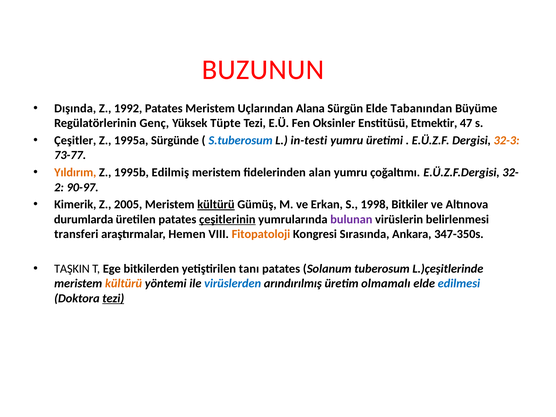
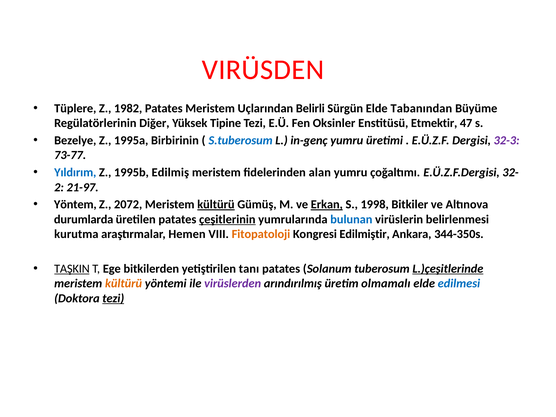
BUZUNUN: BUZUNUN -> VIRÜSDEN (263, 70)
Dışında: Dışında -> Tüplere (75, 108)
1992: 1992 -> 1982 (128, 108)
Alana: Alana -> Belirli (310, 108)
Genç: Genç -> Diğer (154, 123)
Tüpte: Tüpte -> Tipine (226, 123)
Çeşitler: Çeşitler -> Bezelye (75, 140)
Sürgünde: Sürgünde -> Birbirinin (175, 140)
in-testi: in-testi -> in-genç (309, 140)
32-3 colour: orange -> purple (507, 140)
Yıldırım colour: orange -> blue (75, 172)
90-97: 90-97 -> 21-97 (83, 187)
Kimerik: Kimerik -> Yöntem (75, 205)
2005: 2005 -> 2072 (128, 205)
Erkan underline: none -> present (327, 205)
bulunan colour: purple -> blue (351, 219)
transferi: transferi -> kurutma (76, 234)
Sırasında: Sırasında -> Edilmiştir (365, 234)
347-350s: 347-350s -> 344-350s (459, 234)
TAŞKIN underline: none -> present (72, 269)
L.)çeşitlerinde underline: none -> present (448, 269)
virüslerden colour: blue -> purple (233, 283)
